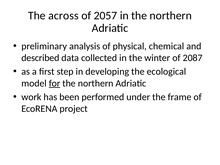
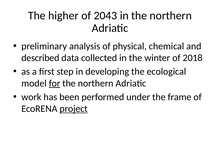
across: across -> higher (63, 16)
2057: 2057 -> 2043 (105, 16)
2087: 2087 -> 2018 (193, 58)
project underline: none -> present (74, 109)
